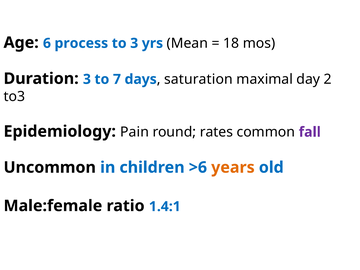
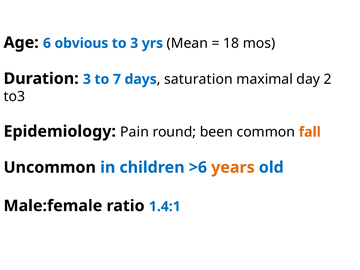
process: process -> obvious (81, 43)
rates: rates -> been (216, 132)
fall colour: purple -> orange (310, 132)
